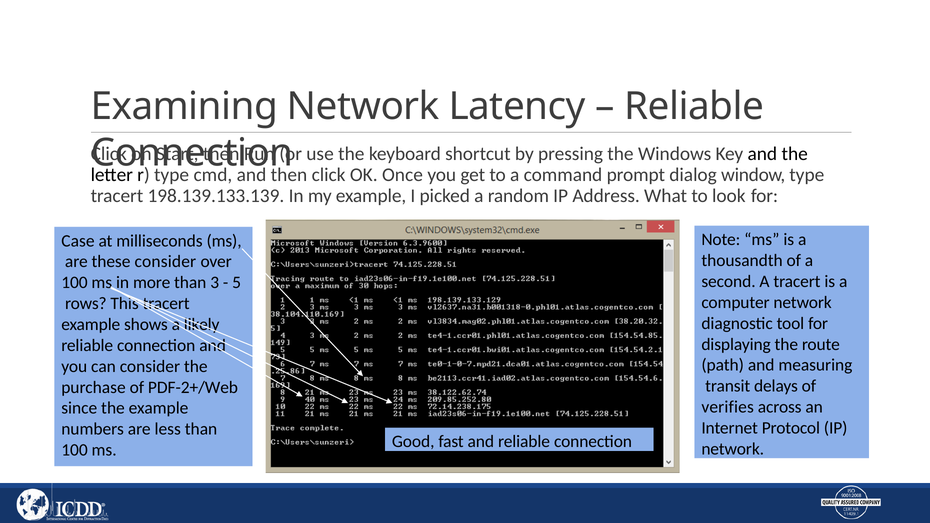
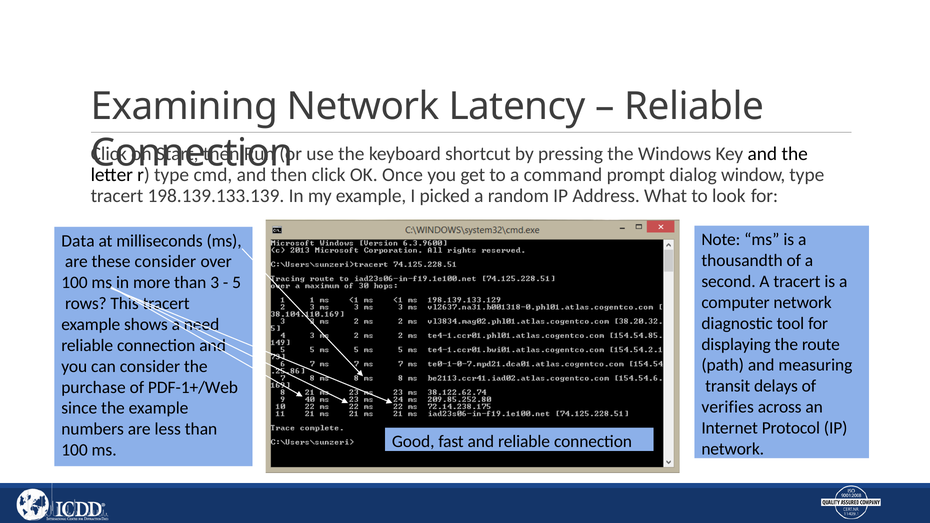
Case: Case -> Data (78, 241)
likely: likely -> need (202, 325)
PDF-2+/Web: PDF-2+/Web -> PDF-1+/Web (193, 387)
